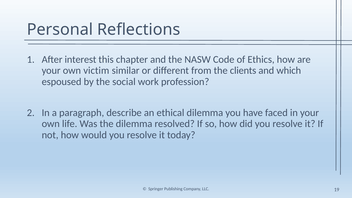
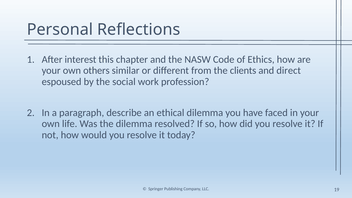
victim: victim -> others (96, 71)
which: which -> direct (289, 71)
